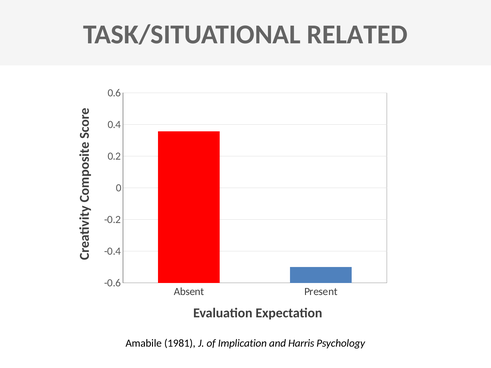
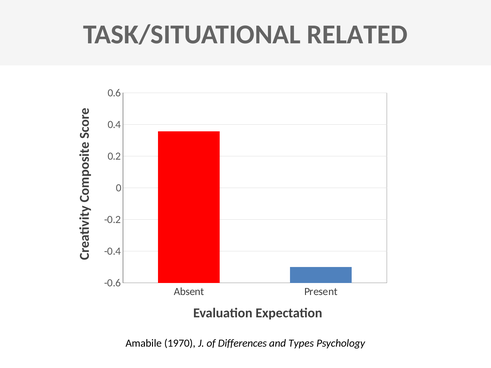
1981: 1981 -> 1970 (180, 343)
Implication: Implication -> Differences (242, 343)
Harris: Harris -> Types (301, 343)
